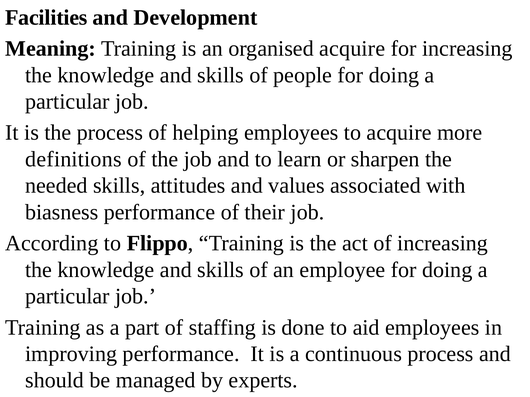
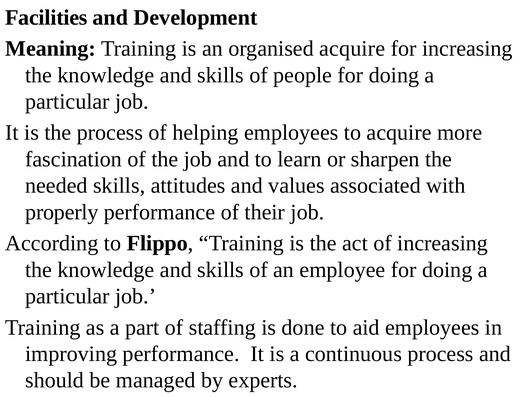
definitions: definitions -> fascination (74, 159)
biasness: biasness -> properly (62, 212)
